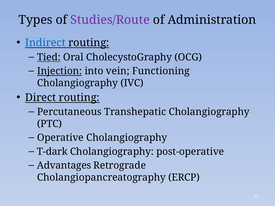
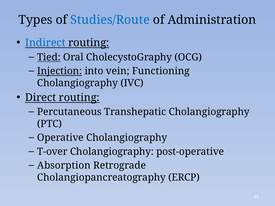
Studies/Route colour: purple -> blue (110, 20)
T-dark: T-dark -> T-over (52, 152)
Advantages: Advantages -> Absorption (64, 166)
